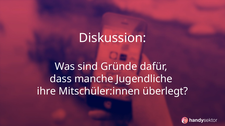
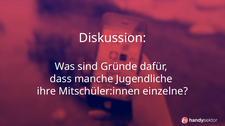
überlegt: überlegt -> einzelne (165, 92)
